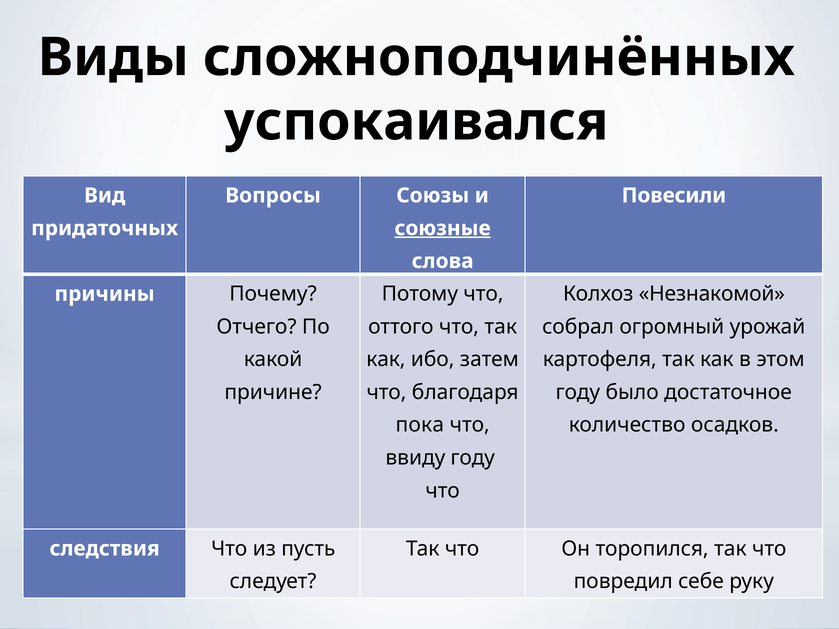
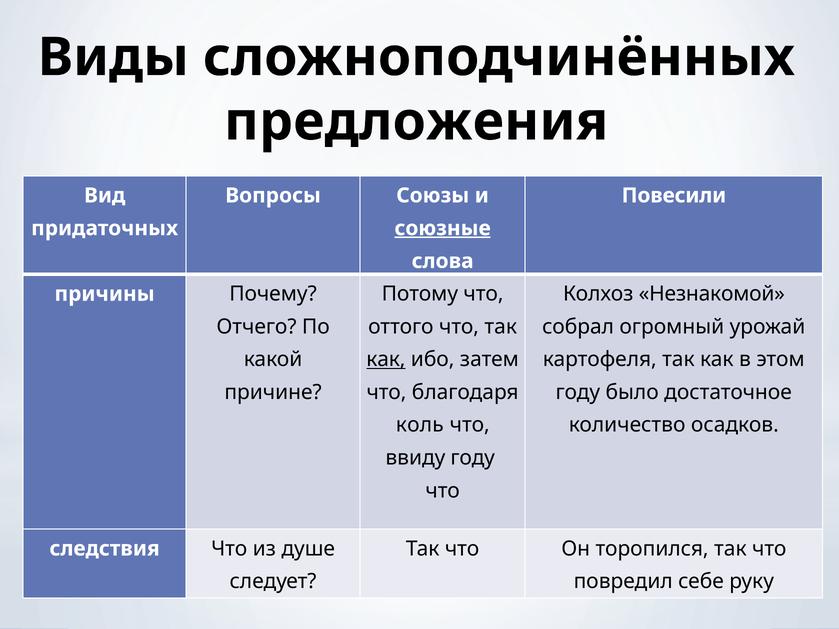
успокаивался: успокаивался -> предложения (416, 122)
как underline: none -> present (386, 360)
пока: пока -> коль (420, 425)
пусть: пусть -> душе (308, 549)
